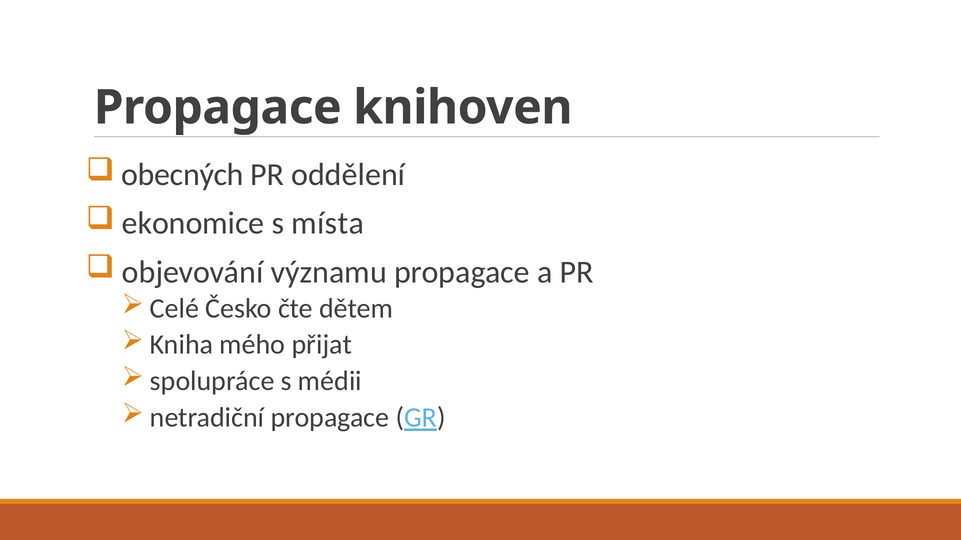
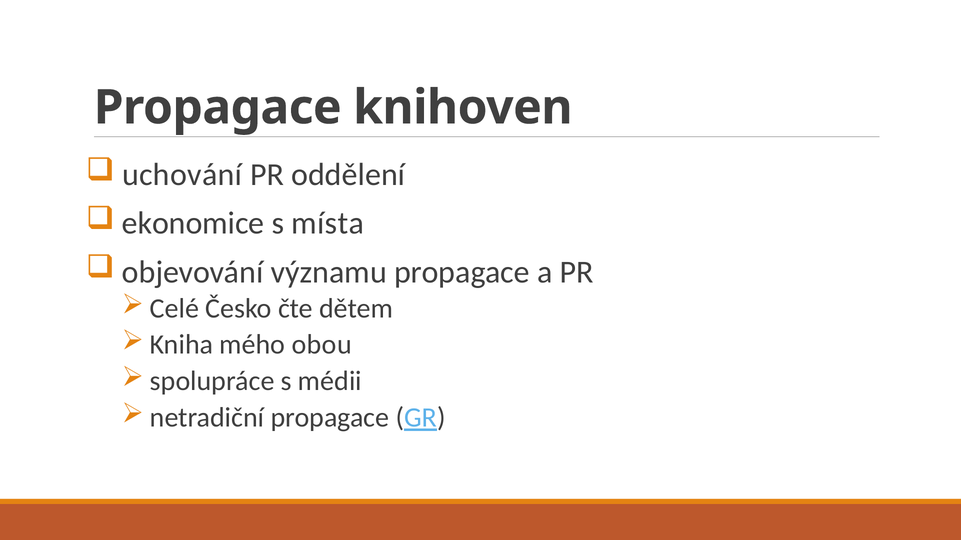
obecných: obecných -> uchování (182, 175)
přijat: přijat -> obou (322, 345)
